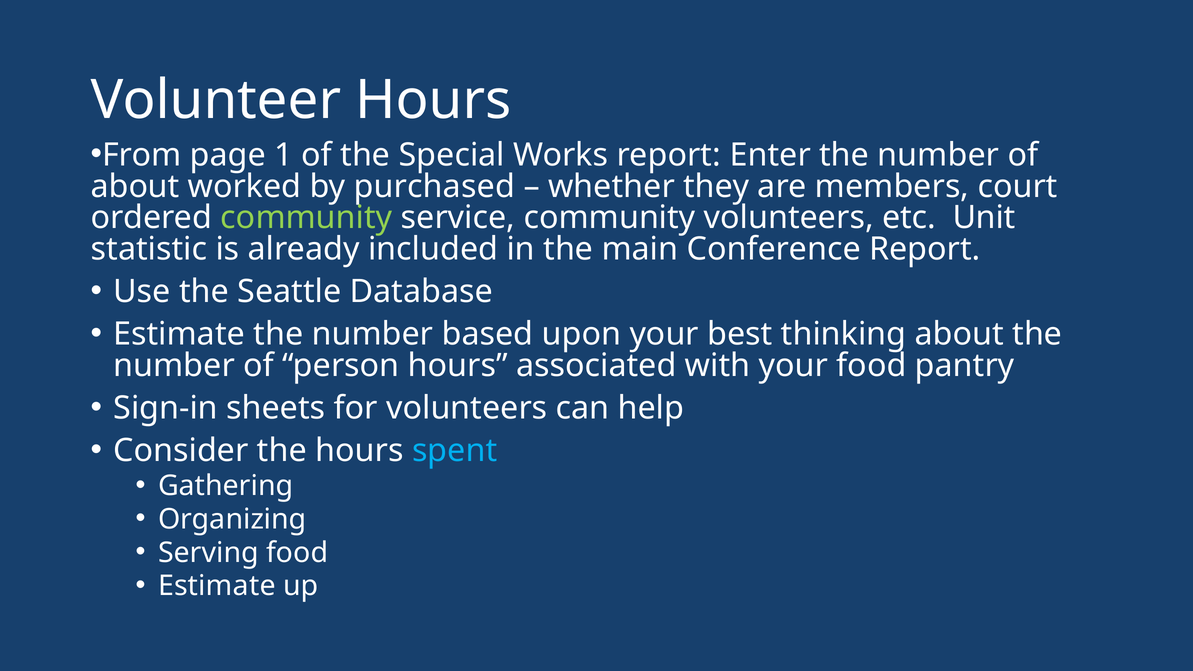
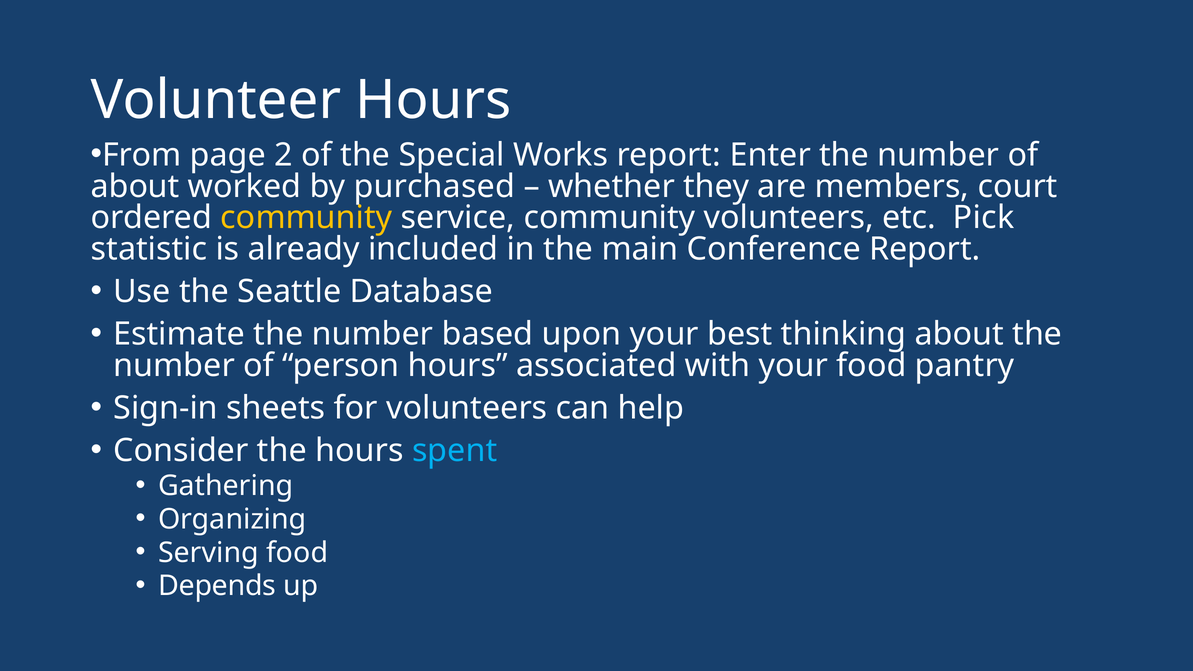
1: 1 -> 2 (284, 155)
community colour: light green -> yellow (306, 218)
Unit: Unit -> Pick (984, 218)
Estimate: Estimate -> Depends (217, 586)
